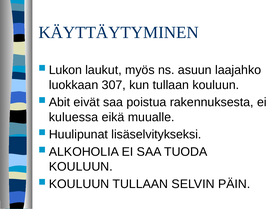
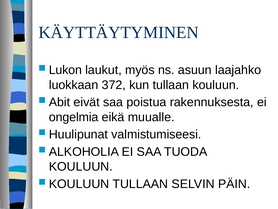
307: 307 -> 372 (114, 85)
kuluessa: kuluessa -> ongelmia (74, 117)
lisäselvitykseksi: lisäselvitykseksi -> valmistumiseesi (156, 134)
